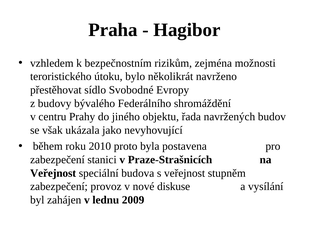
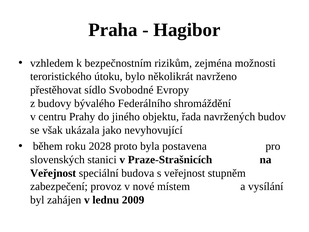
2010: 2010 -> 2028 (100, 146)
zabezpečení: zabezpečení -> slovenských (57, 160)
diskuse: diskuse -> místem (174, 186)
